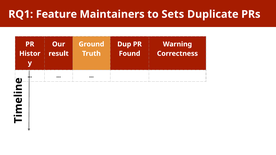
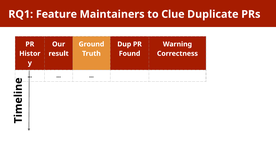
Sets: Sets -> Clue (173, 14)
